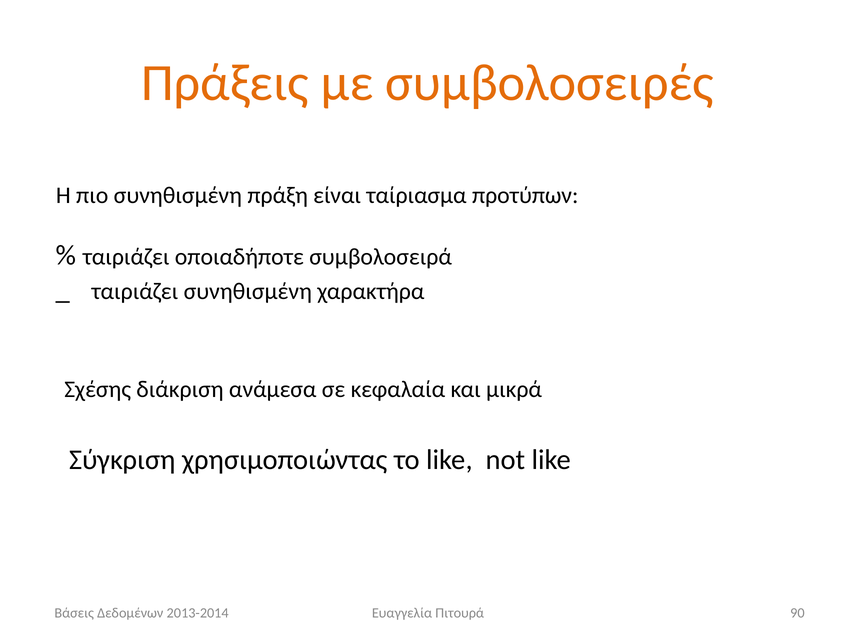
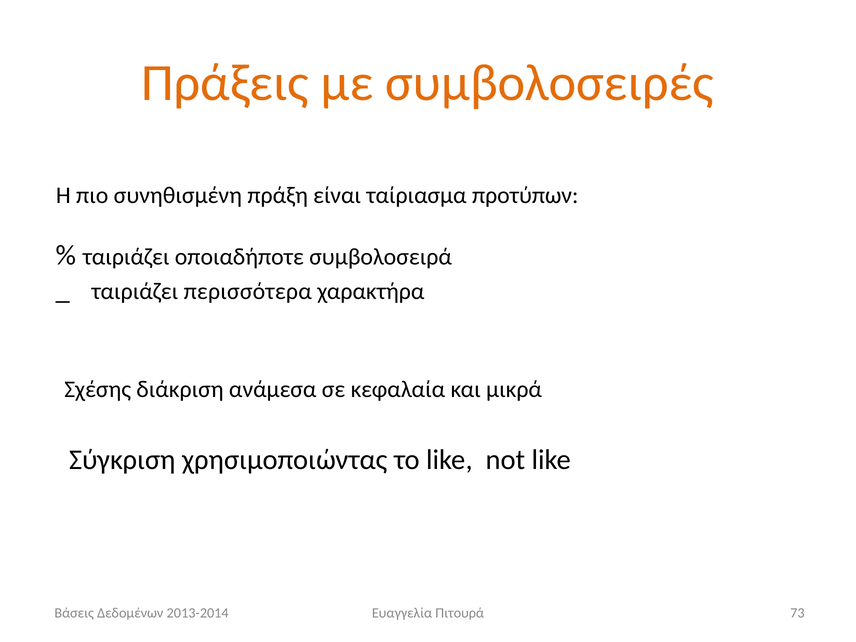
ταιριάζει συνηθισμένη: συνηθισμένη -> περισσότερα (248, 291)
90: 90 -> 73 (797, 613)
